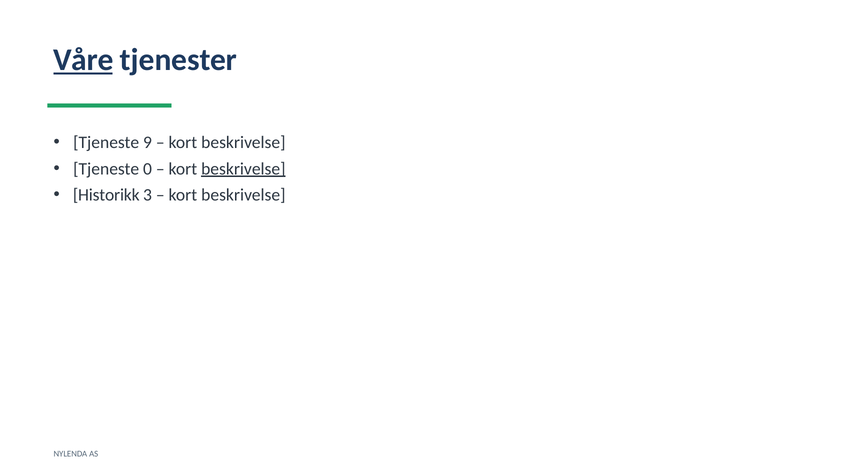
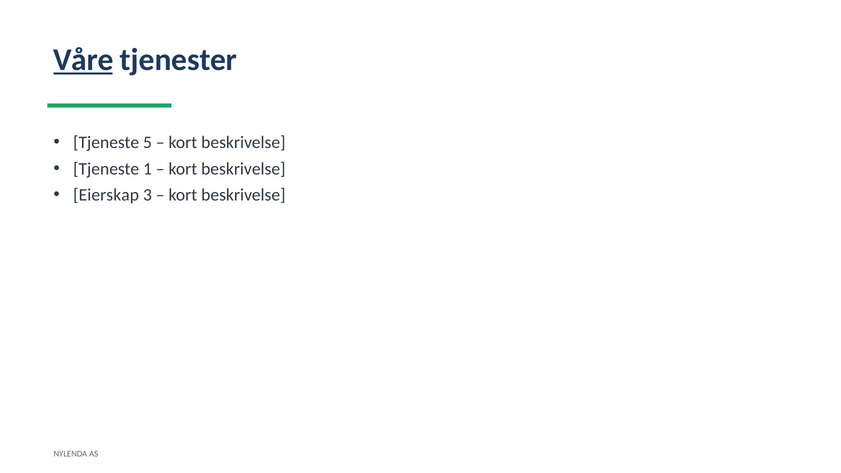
9: 9 -> 5 (147, 142)
0: 0 -> 1 (147, 169)
beskrivelse underline: present -> none (243, 169)
Historikk: Historikk -> Eierskap (106, 195)
